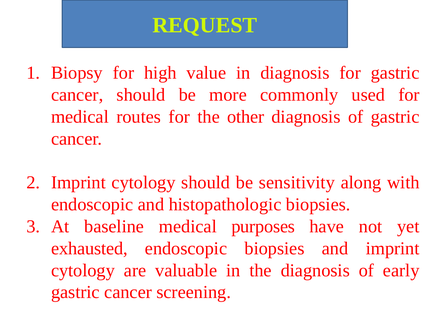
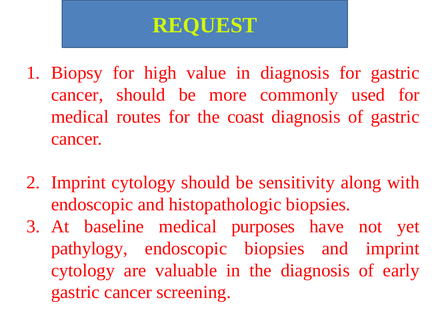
other: other -> coast (246, 117)
exhausted: exhausted -> pathylogy (89, 249)
